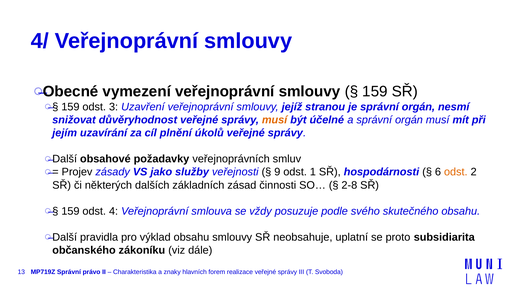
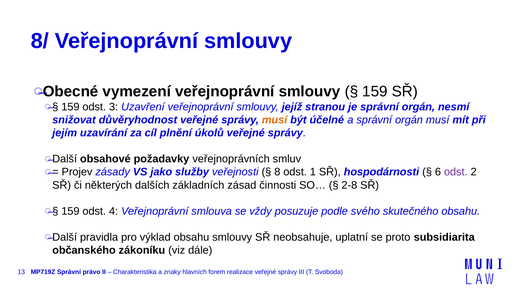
4/: 4/ -> 8/ (40, 41)
9: 9 -> 8 (277, 172)
odst colour: orange -> purple (456, 172)
